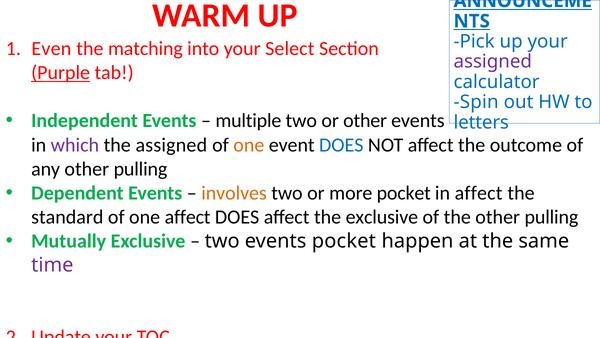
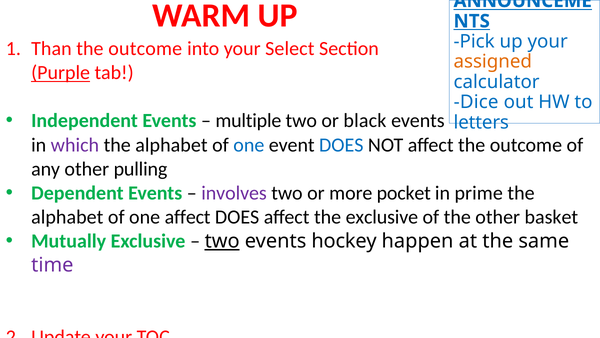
Even: Even -> Than (51, 49)
matching: matching -> outcome (145, 49)
assigned colour: purple -> orange (493, 62)
Spin: Spin -> Dice (476, 102)
or other: other -> black (365, 121)
assigned: assigned -> alphabet (171, 145)
one colour: orange -> blue (249, 145)
involves colour: orange -> purple (234, 193)
in affect: affect -> prime (479, 193)
standard: standard -> alphabet (67, 217)
the other pulling: pulling -> basket (551, 217)
two underline: none -> present (222, 241)
events pocket: pocket -> hockey (344, 241)
